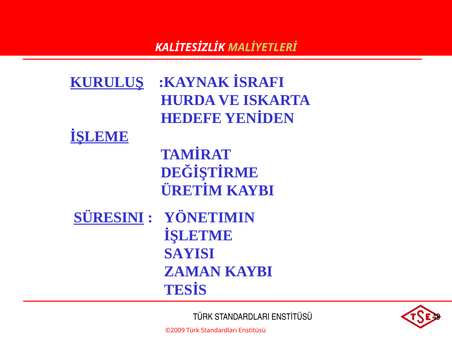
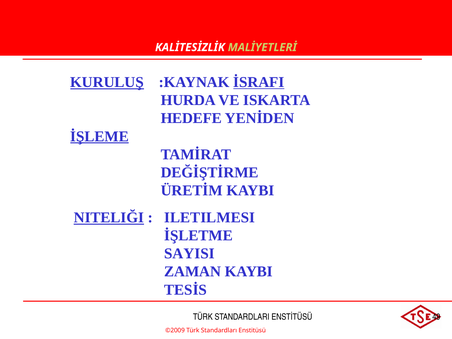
İSRAFI underline: none -> present (259, 82)
SÜRESINI: SÜRESINI -> NITELIĞI (109, 217)
YÖNETIMIN: YÖNETIMIN -> ILETILMESI (210, 217)
